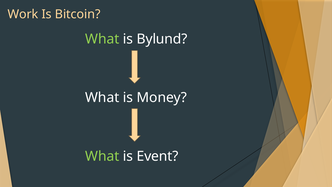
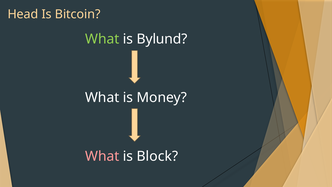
Work: Work -> Head (23, 14)
What colour: light green -> pink (102, 156)
Event: Event -> Block (157, 156)
